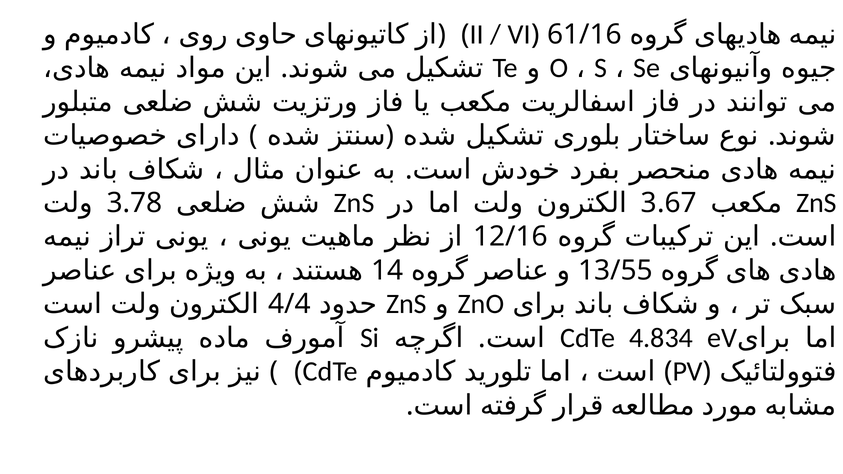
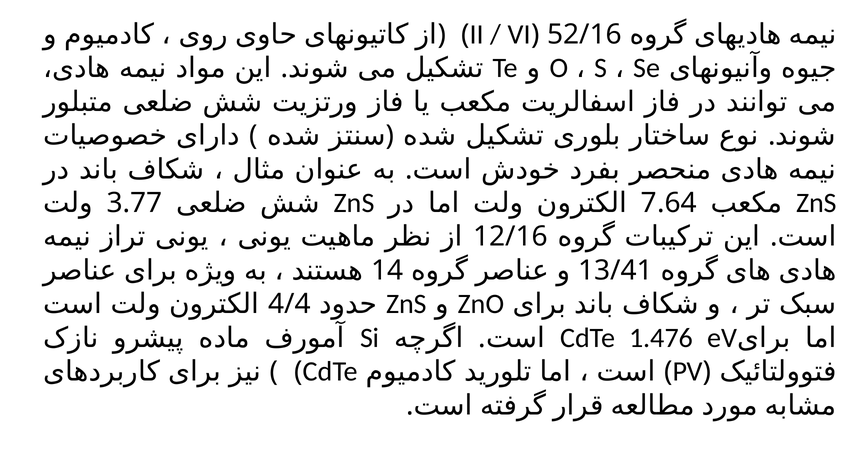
61/16: 61/16 -> 52/16 (584, 34)
3.78: 3.78 -> 3.77 (135, 203)
3.67: 3.67 -> 7.64 (669, 203)
13/55: 13/55 -> 13/41 (616, 271)
4.834: 4.834 -> 1.476 (661, 338)
